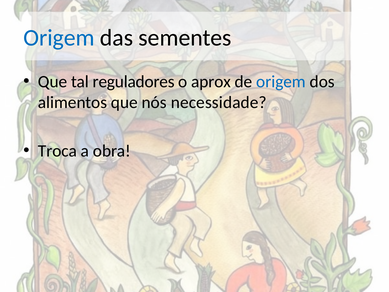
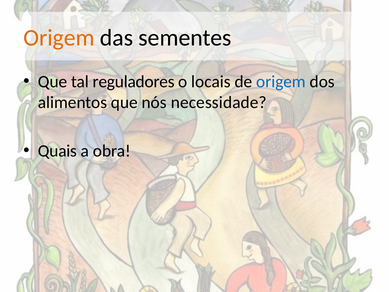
Origem colour: blue -> orange (59, 38)
aprox: aprox -> locais (211, 82)
Troca: Troca -> Quais (57, 151)
